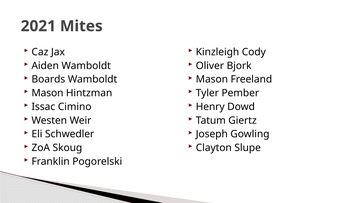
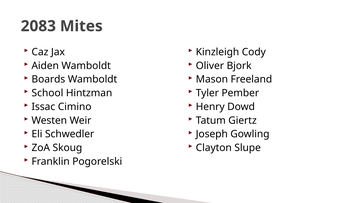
2021: 2021 -> 2083 (38, 26)
Mason: Mason -> School (47, 93)
